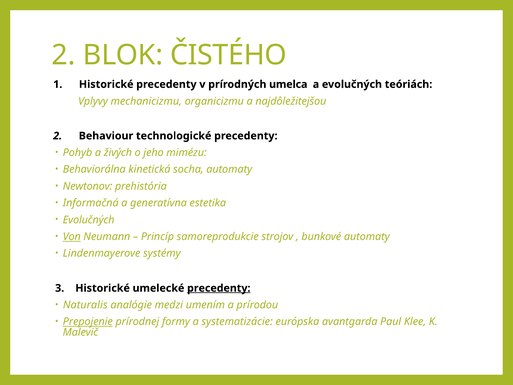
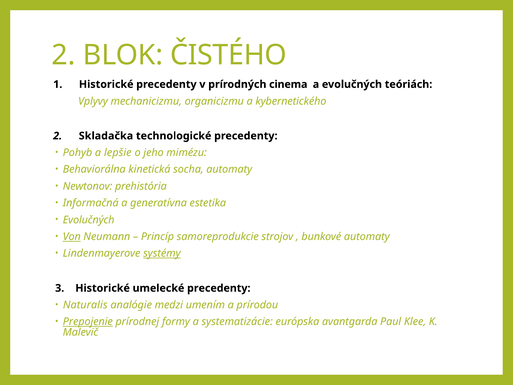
umelca: umelca -> cinema (288, 84)
najdôležitejšou: najdôležitejšou -> kybernetického (291, 101)
Behaviour: Behaviour -> Skladačka (106, 136)
živých: živých -> lepšie (118, 153)
systémy underline: none -> present (162, 253)
precedenty underline: present -> none (219, 288)
